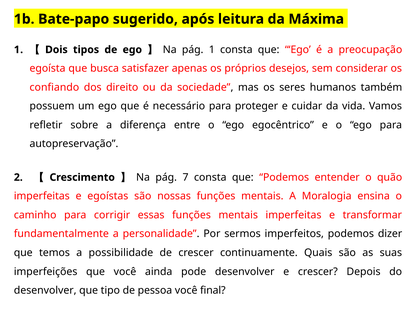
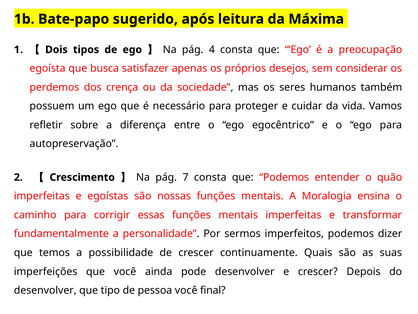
pág 1: 1 -> 4 (212, 50)
confiando: confiando -> perdemos (54, 87)
direito: direito -> crença (122, 87)
